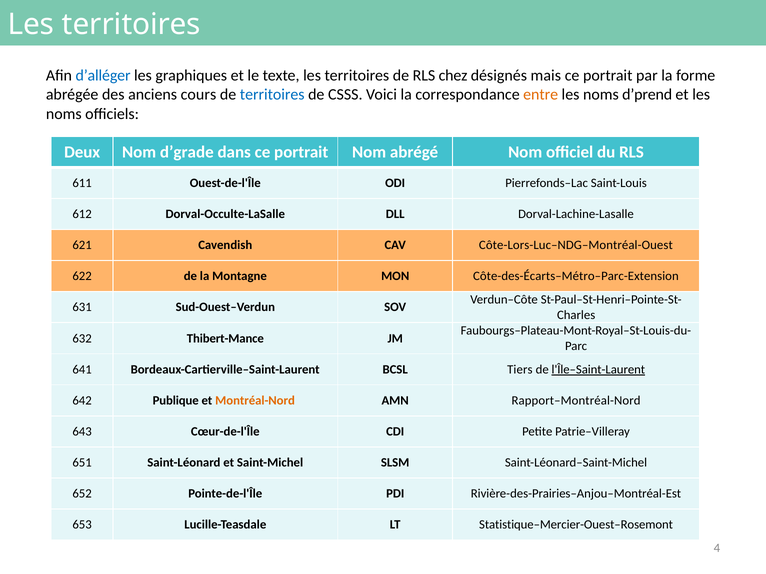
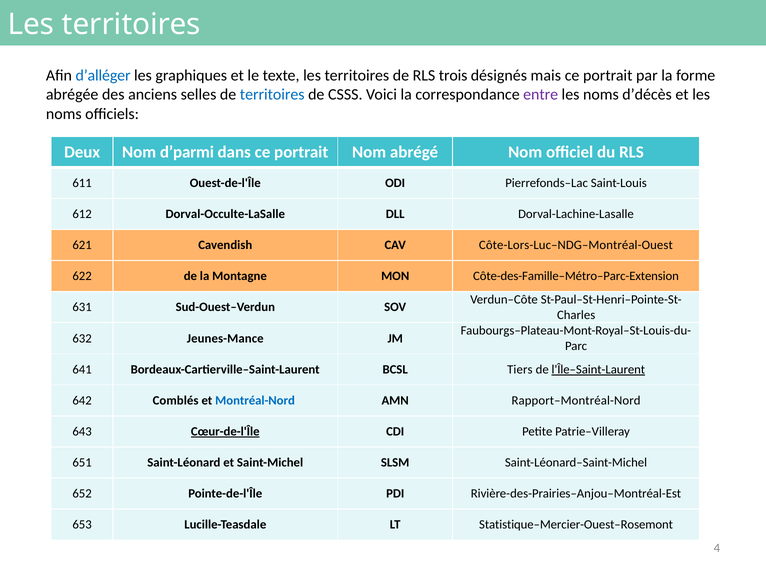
chez: chez -> trois (453, 76)
cours: cours -> selles (199, 95)
entre colour: orange -> purple (541, 95)
d’prend: d’prend -> d’décès (647, 95)
d’grade: d’grade -> d’parmi (187, 152)
Côte-des-Écarts–Métro–Parc-Extension: Côte-des-Écarts–Métro–Parc-Extension -> Côte-des-Famille–Métro–Parc-Extension (576, 276)
Thibert-Mance: Thibert-Mance -> Jeunes-Mance (225, 339)
Publique: Publique -> Comblés (176, 401)
Montréal-Nord colour: orange -> blue (255, 401)
Cœur-de-l'Île underline: none -> present (225, 432)
